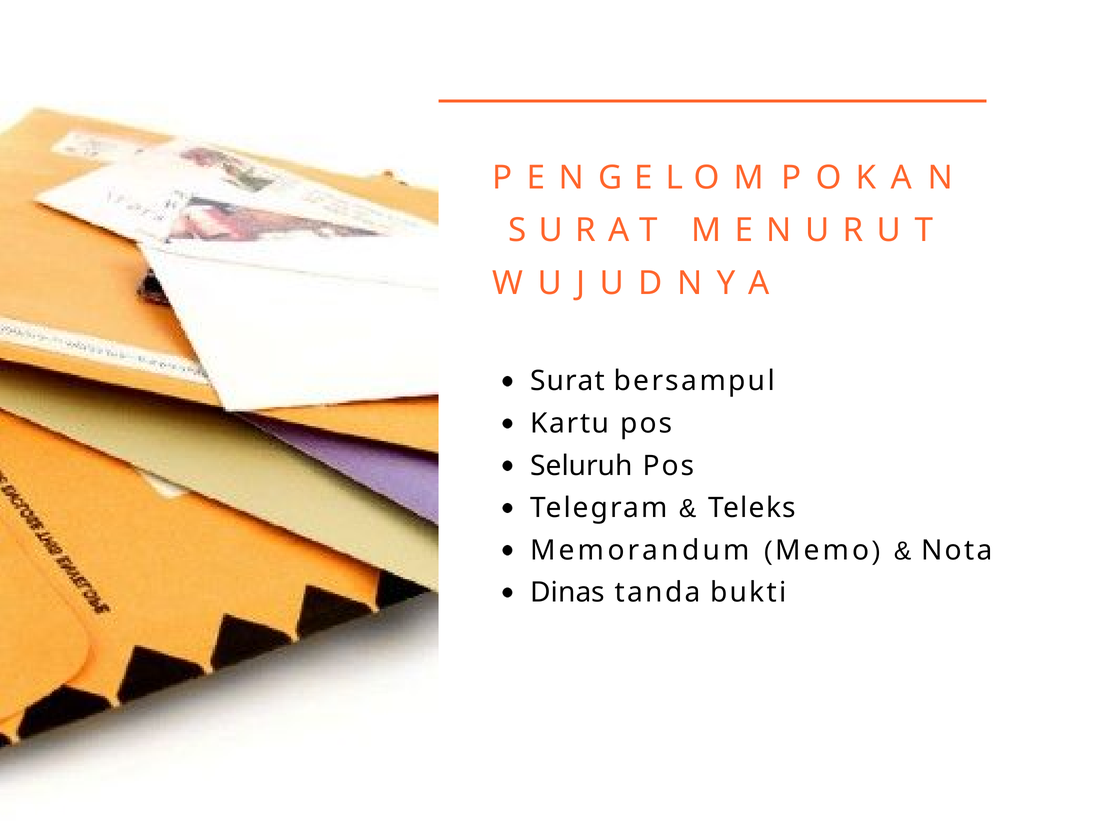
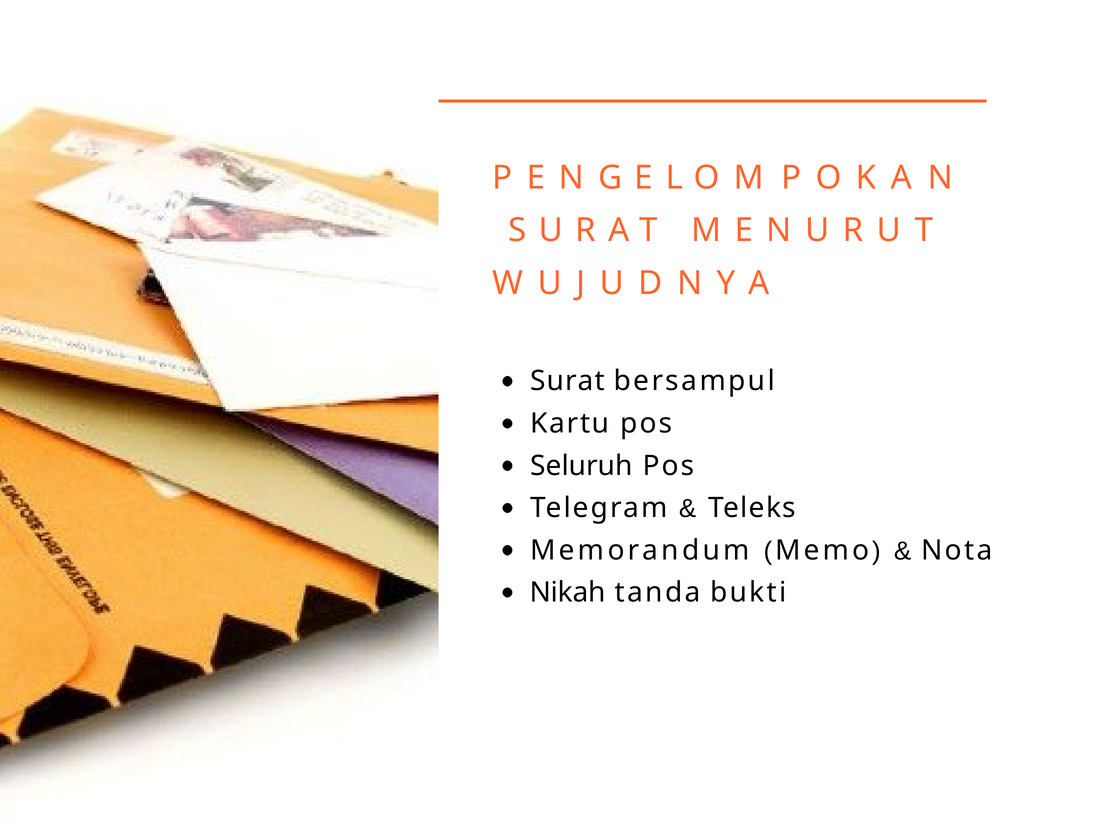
Dinas: Dinas -> Nikah (568, 592)
